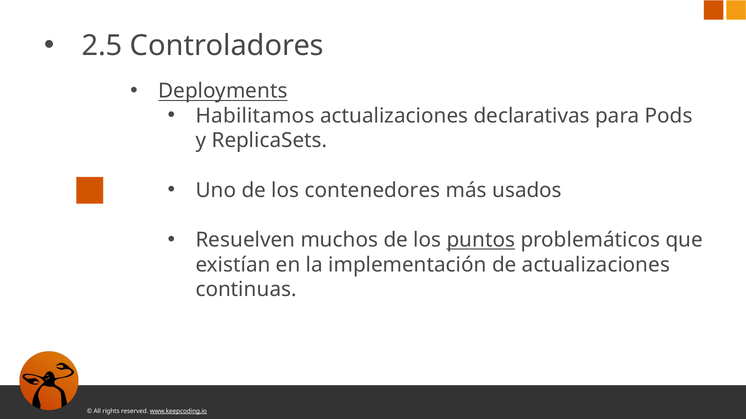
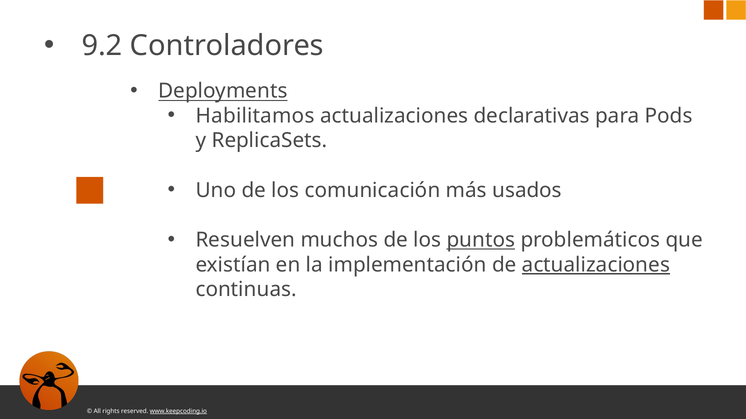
2.5: 2.5 -> 9.2 (102, 46)
contenedores: contenedores -> comunicación (373, 191)
actualizaciones underline: none -> present (596, 265)
